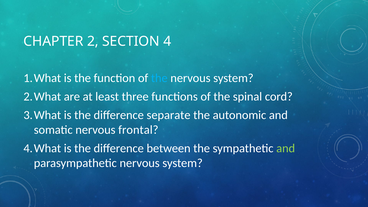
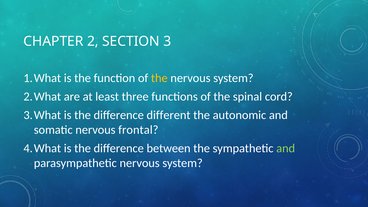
4: 4 -> 3 (167, 41)
the colour: light blue -> yellow (159, 78)
separate: separate -> different (169, 115)
